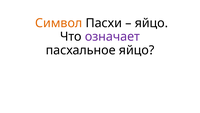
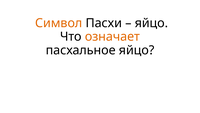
ознaчает colour: purple -> orange (112, 36)
